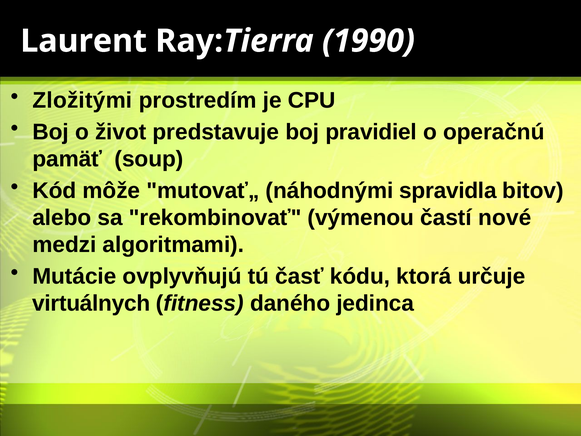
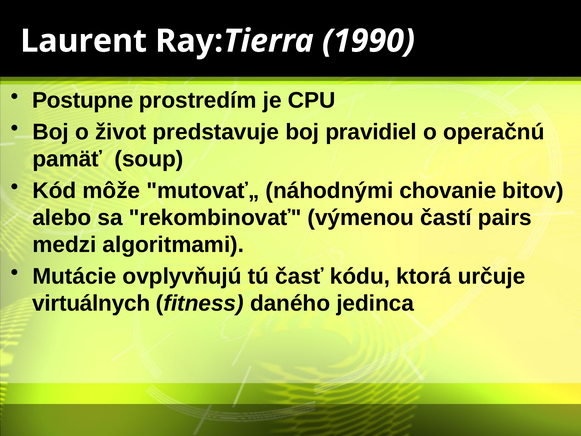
Zložitými: Zložitými -> Postupne (83, 100)
spravidla: spravidla -> chovanie (448, 191)
nové: nové -> pairs (505, 218)
